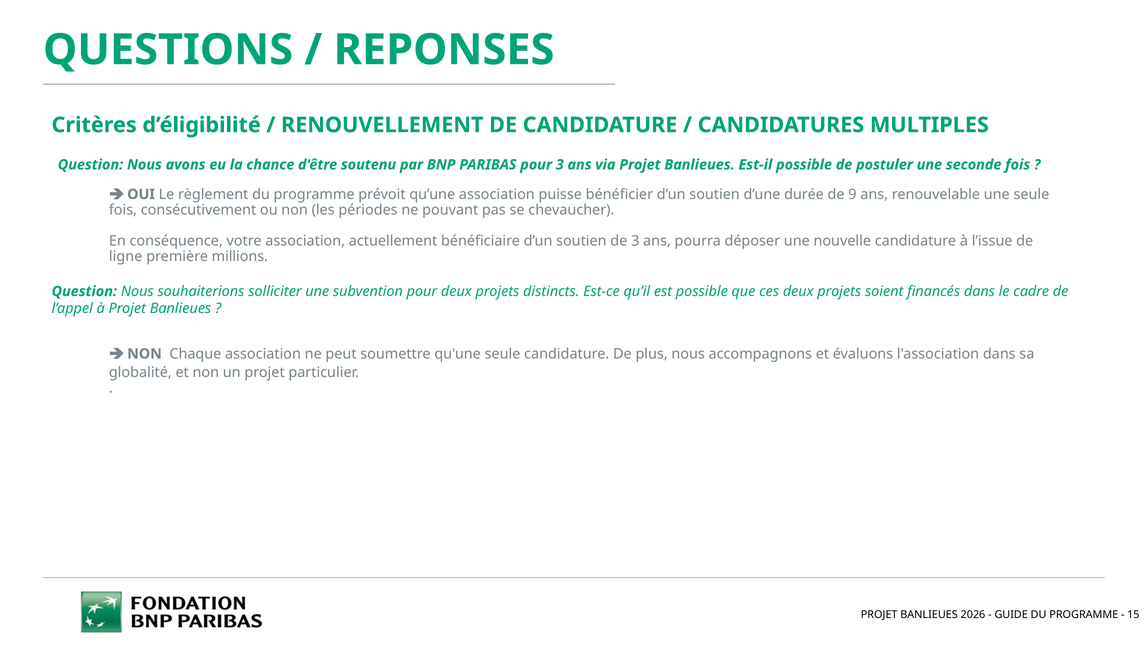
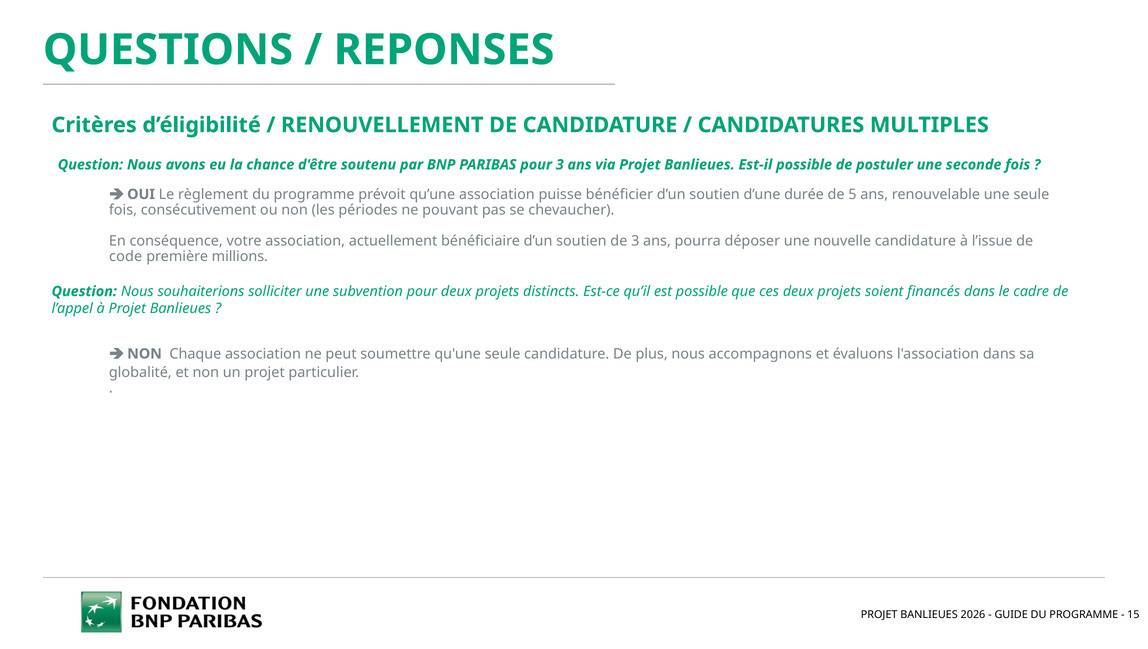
9: 9 -> 5 (852, 194)
ligne: ligne -> code (126, 257)
